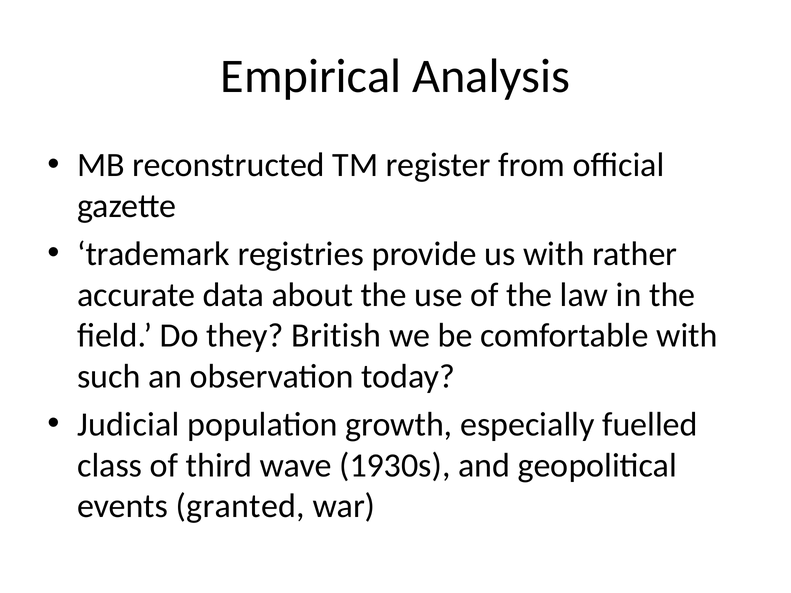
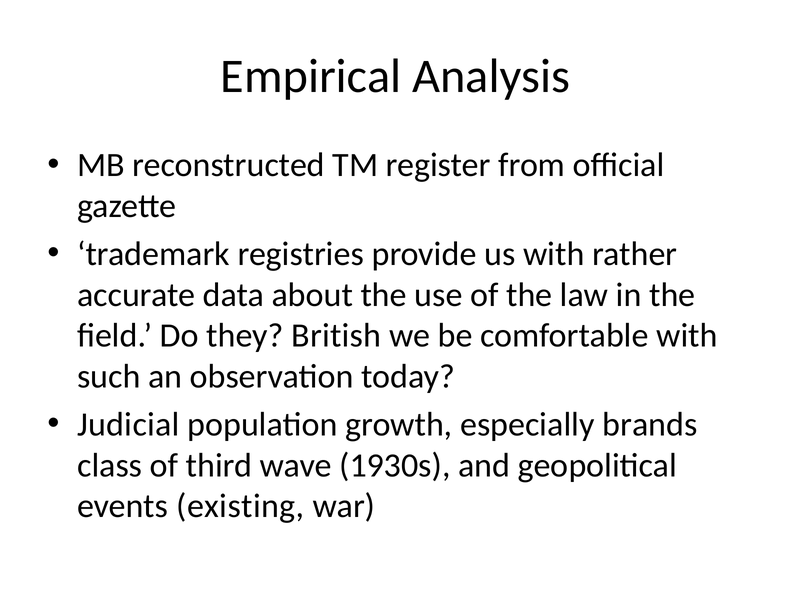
fuelled: fuelled -> brands (650, 425)
granted: granted -> existing (240, 506)
